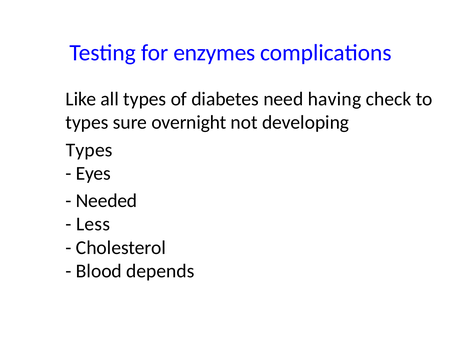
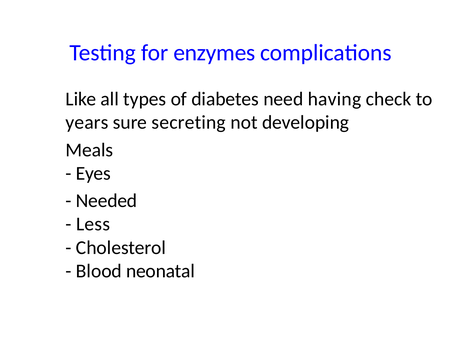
types: types -> years (87, 122)
overnight: overnight -> secreting (189, 122)
Types: Types -> Meals (89, 150)
depends: depends -> neonatal (160, 271)
